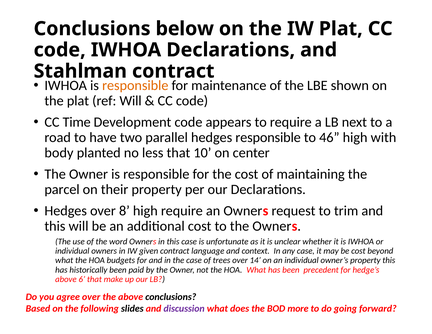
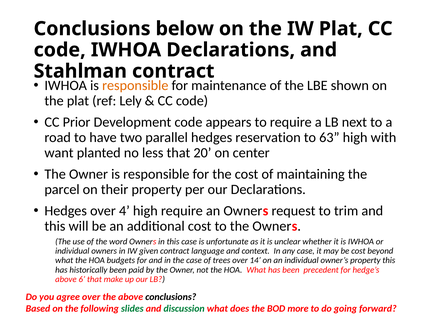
ref Will: Will -> Lely (131, 101)
Time: Time -> Prior (77, 122)
hedges responsible: responsible -> reservation (268, 137)
46: 46 -> 63 (329, 137)
body: body -> want (59, 153)
10: 10 -> 20 (202, 153)
8: 8 -> 4 (124, 211)
slides colour: black -> green (132, 309)
discussion colour: purple -> green (184, 309)
